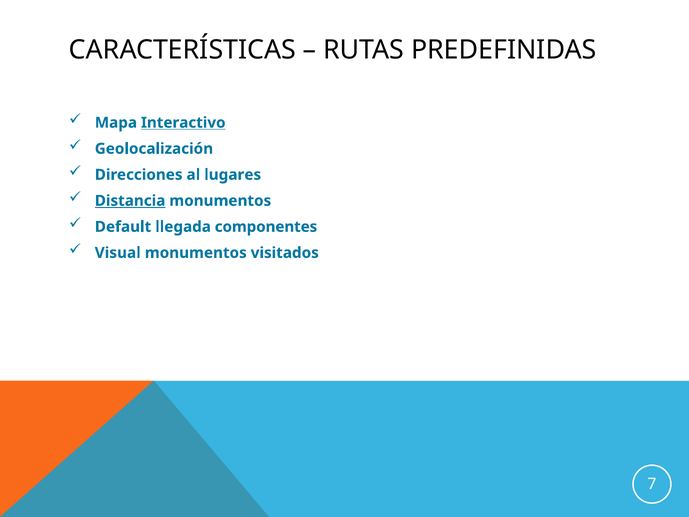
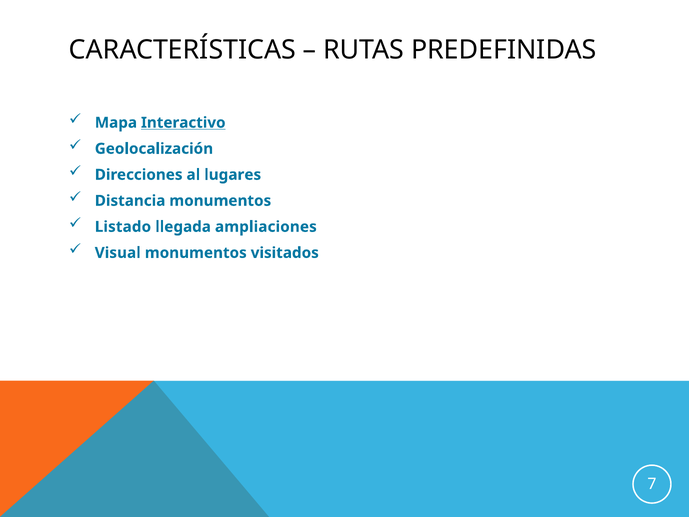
Distancia underline: present -> none (130, 201)
Default: Default -> Listado (123, 227)
componentes: componentes -> ampliaciones (266, 227)
